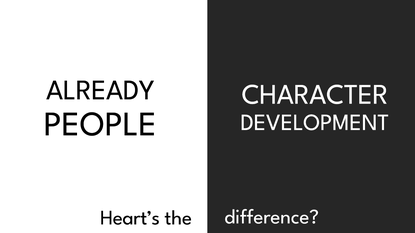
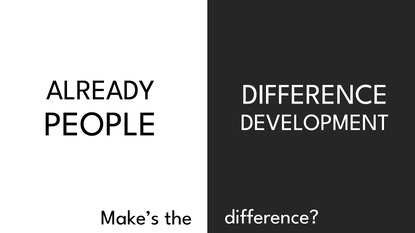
CHARACTER: CHARACTER -> DIFFERENCE (315, 95)
Heart’s: Heart’s -> Make’s (130, 218)
